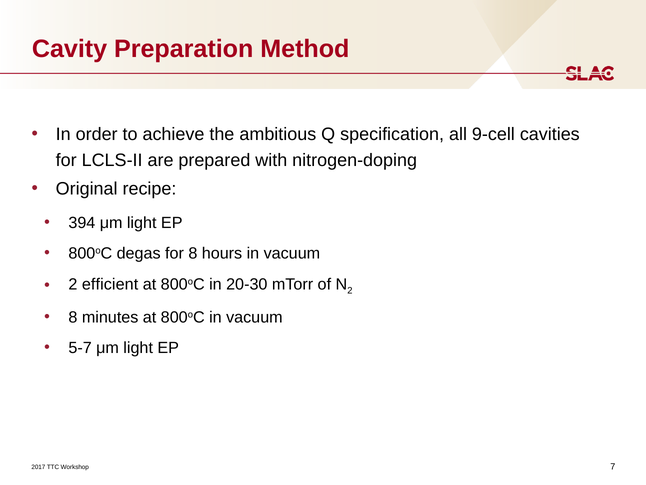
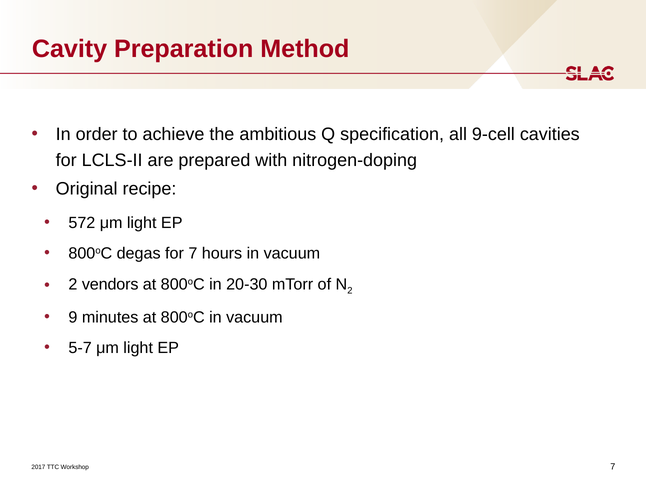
394: 394 -> 572 (82, 223)
for 8: 8 -> 7 (193, 253)
efficient: efficient -> vendors (110, 284)
8: 8 -> 9 (73, 317)
